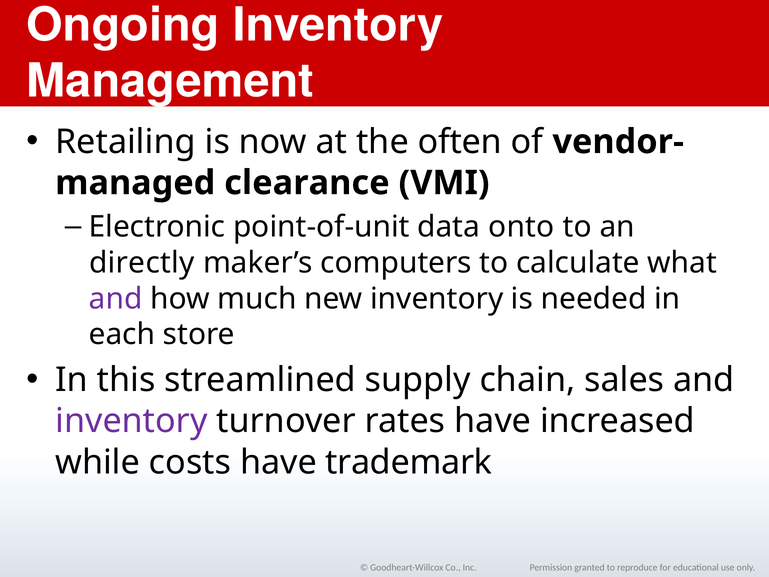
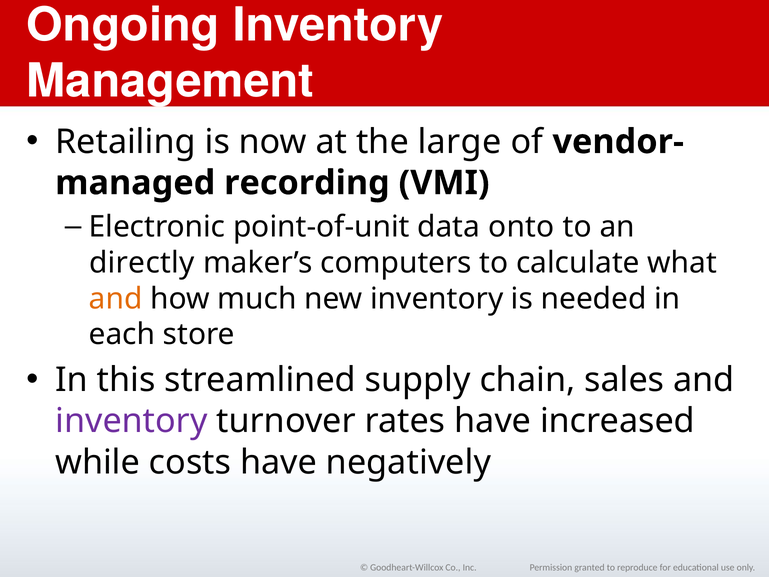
often: often -> large (460, 142)
clearance: clearance -> recording (307, 183)
and colour: purple -> orange (116, 299)
trademark: trademark -> negatively (408, 462)
